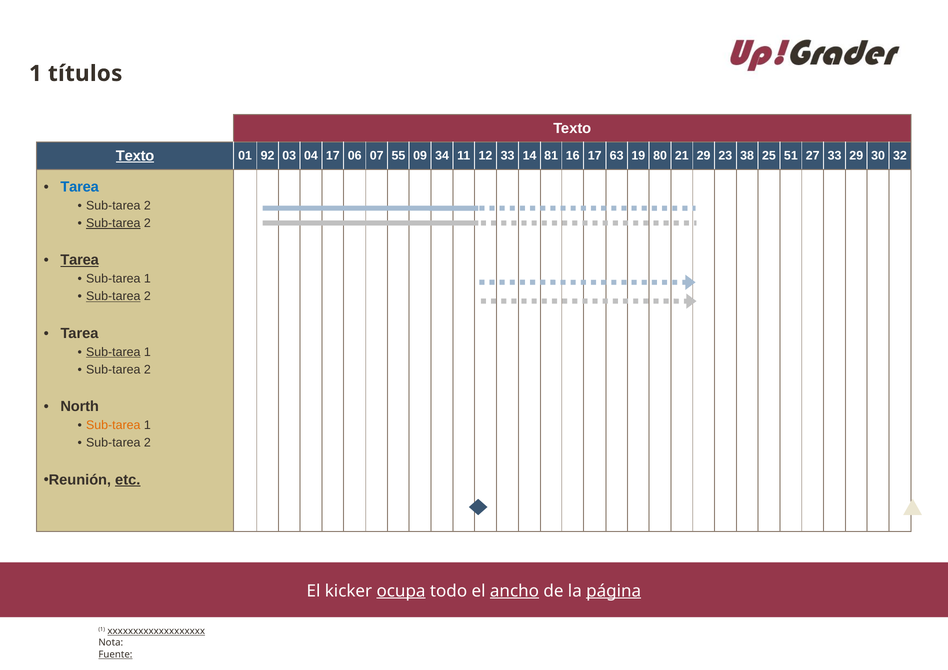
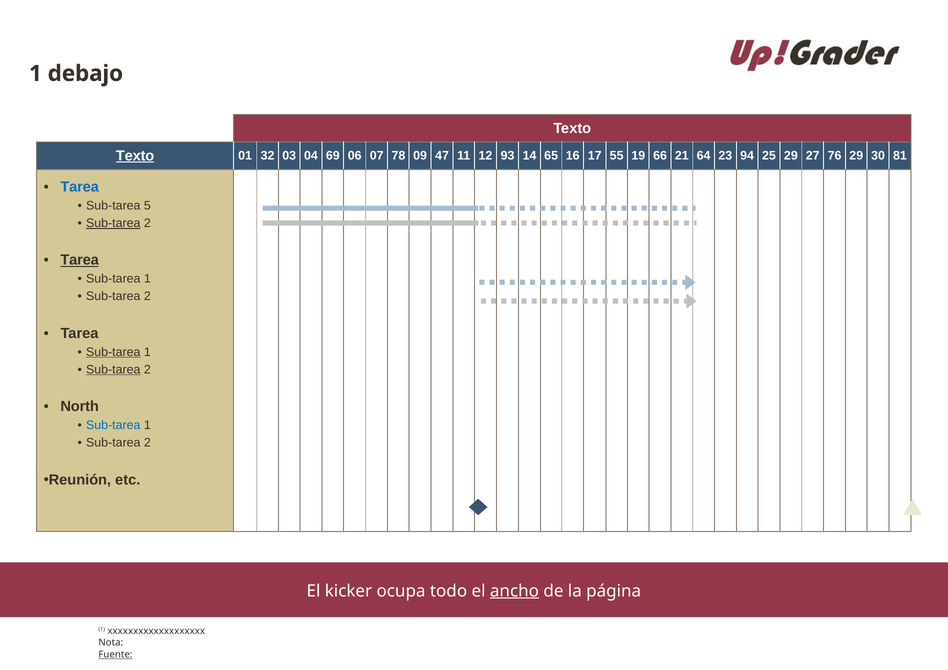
títulos: títulos -> debajo (85, 74)
92: 92 -> 32 (268, 156)
04 17: 17 -> 69 (333, 156)
55: 55 -> 78 (398, 156)
34: 34 -> 47 (442, 156)
12 33: 33 -> 93 (508, 156)
81: 81 -> 65 (551, 156)
63: 63 -> 55 (617, 156)
80: 80 -> 66 (660, 156)
21 29: 29 -> 64 (704, 156)
38: 38 -> 94 (747, 156)
25 51: 51 -> 29 (791, 156)
27 33: 33 -> 76 (835, 156)
32: 32 -> 81 (900, 156)
2: 2 -> 5 (147, 206)
Sub-tarea underline: present -> none (113, 296)
Sub-tarea underline: none -> present (113, 370)
Sub-tarea colour: orange -> blue (113, 425)
etc underline: present -> none (128, 480)
ocupa underline: present -> none (401, 591)
página underline: present -> none (614, 591)
xxxxxxxxxxxxxxxxxxx underline: present -> none (156, 631)
